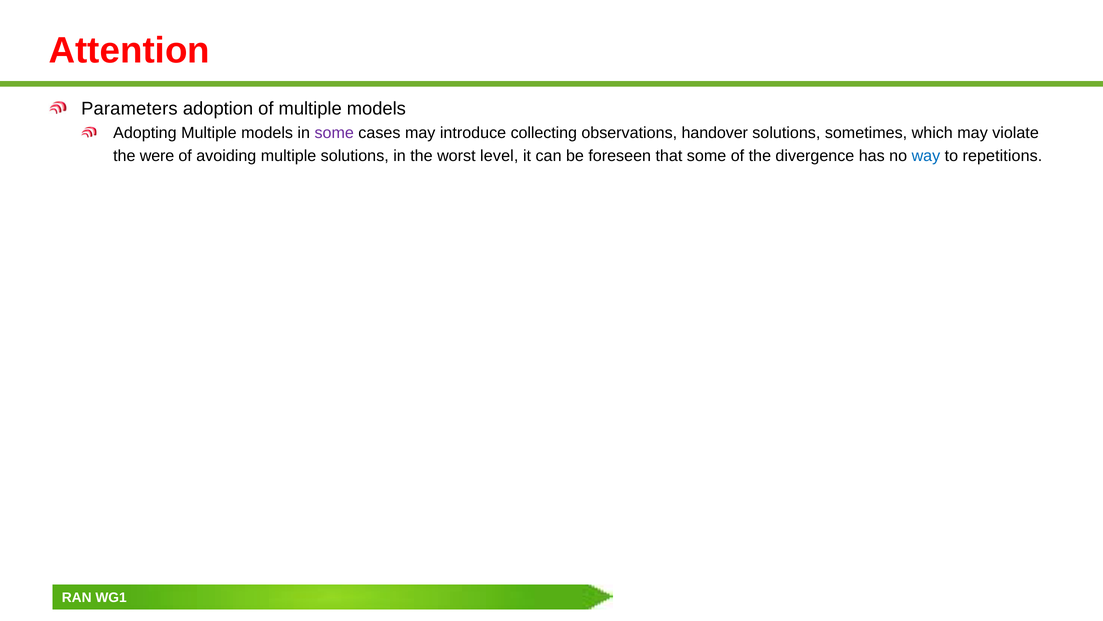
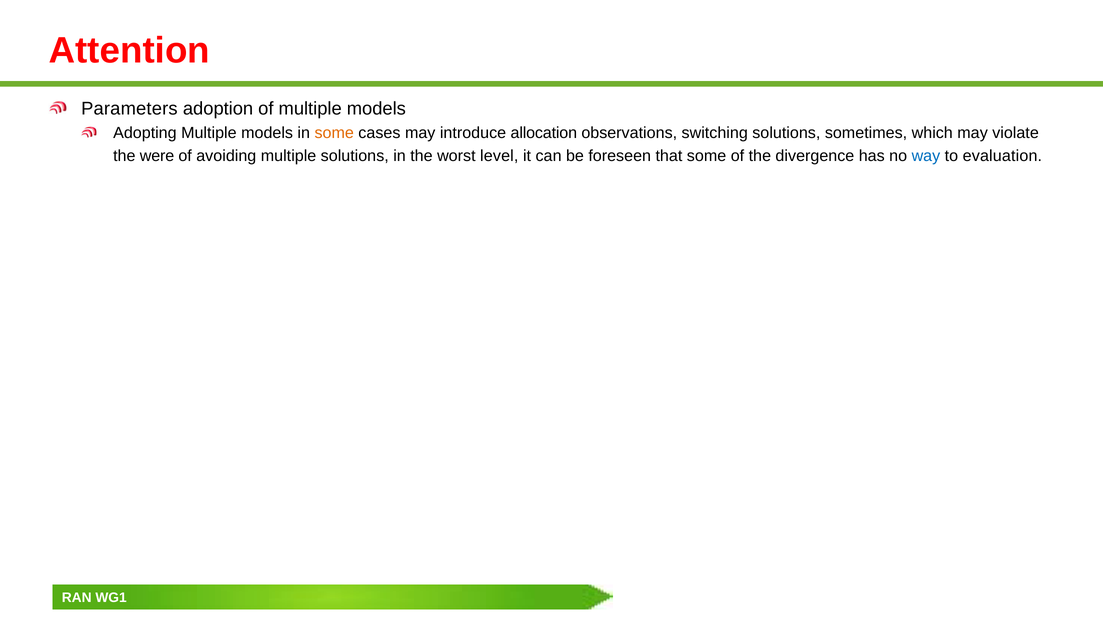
some colour: purple -> orange (334, 133)
collecting: collecting -> allocation (544, 133)
handover: handover -> switching (715, 133)
repetitions: repetitions -> evaluation (1002, 156)
